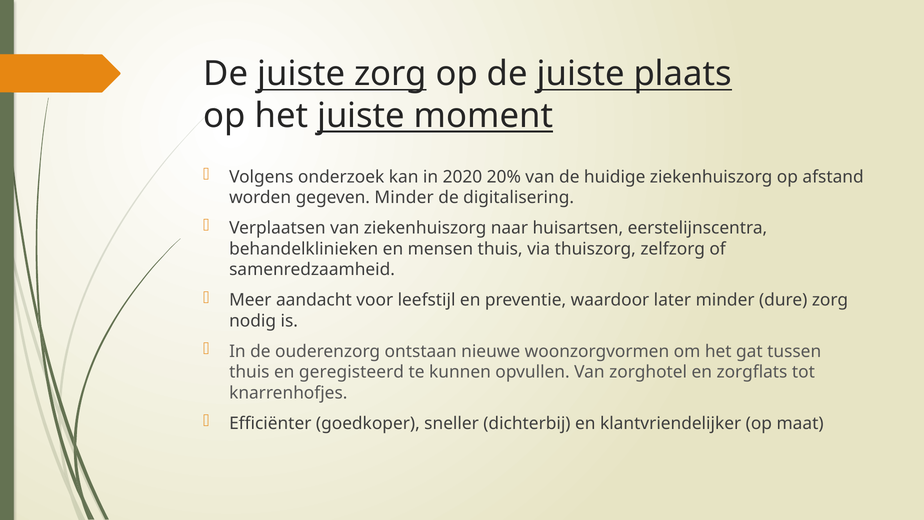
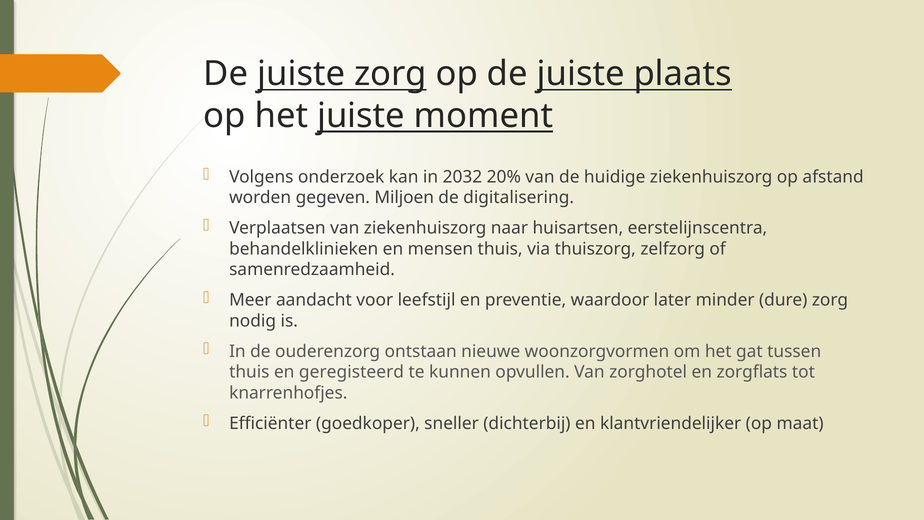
2020: 2020 -> 2032 (462, 177)
gegeven Minder: Minder -> Miljoen (404, 198)
